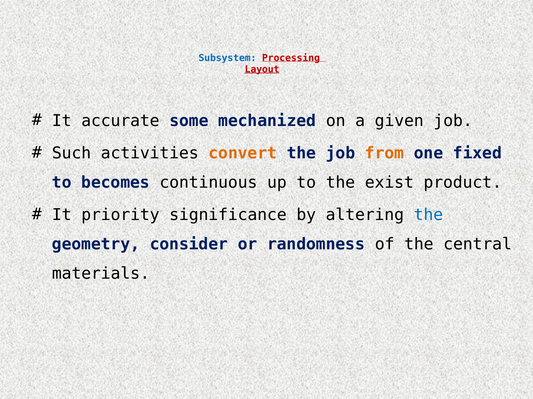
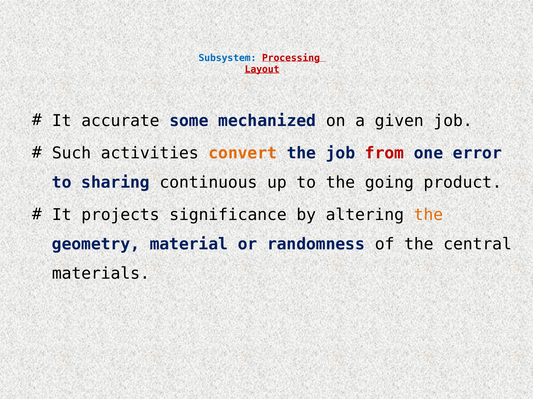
from colour: orange -> red (384, 154)
fixed: fixed -> error (477, 154)
becomes: becomes -> sharing (116, 183)
exist: exist -> going (389, 183)
priority: priority -> projects (120, 215)
the colour: blue -> orange (428, 215)
consider: consider -> material (189, 245)
